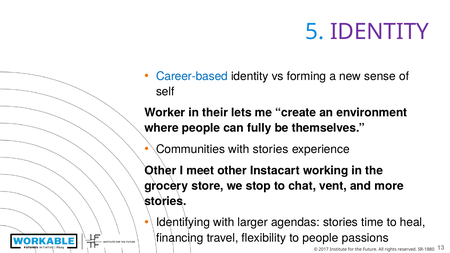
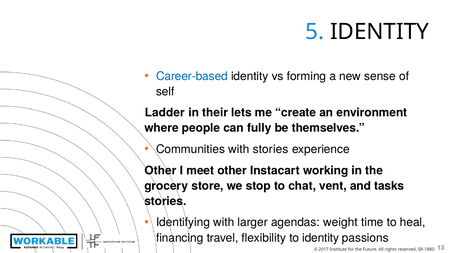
IDENTITY colour: purple -> black (380, 32)
Worker: Worker -> Ladder (165, 113)
more: more -> tasks (389, 186)
agendas stories: stories -> weight (340, 223)
to people: people -> identity (321, 238)
